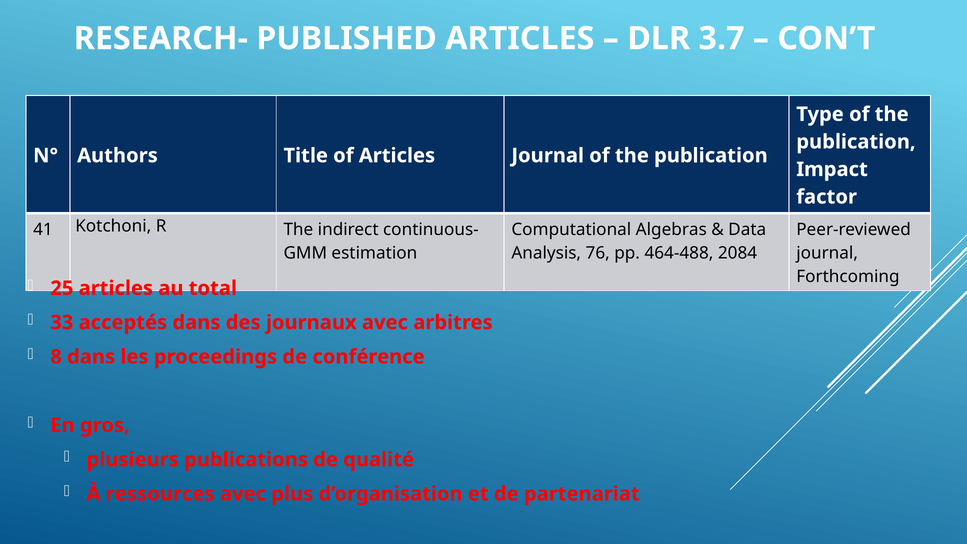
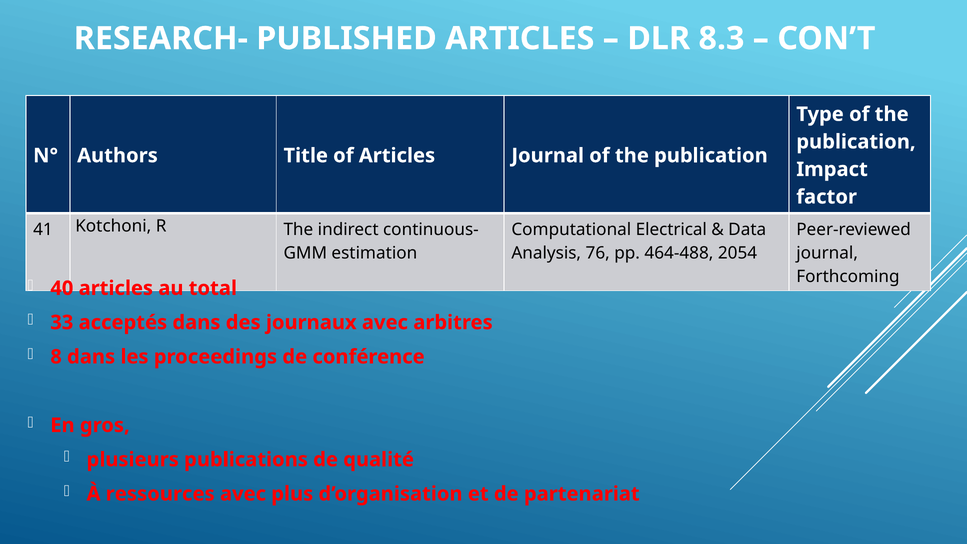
3.7: 3.7 -> 8.3 (721, 39)
Algebras: Algebras -> Electrical (671, 229)
2084: 2084 -> 2054 (738, 253)
25: 25 -> 40 (62, 288)
